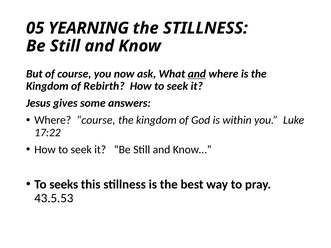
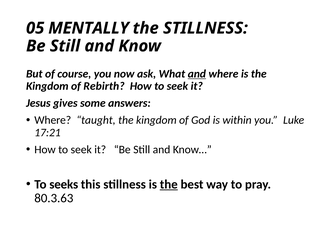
YEARNING: YEARNING -> MENTALLY (89, 28)
Where course: course -> taught (96, 120)
17:22: 17:22 -> 17:21 (47, 133)
the underline: none -> present (169, 184)
43.5.53: 43.5.53 -> 80.3.63 (54, 198)
